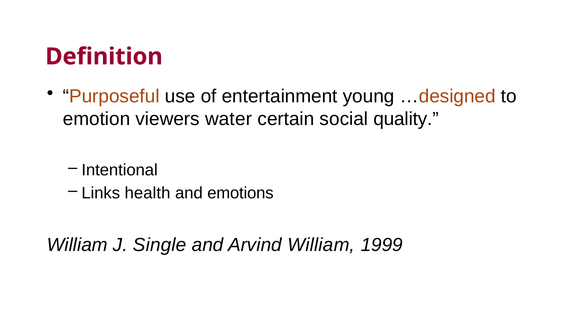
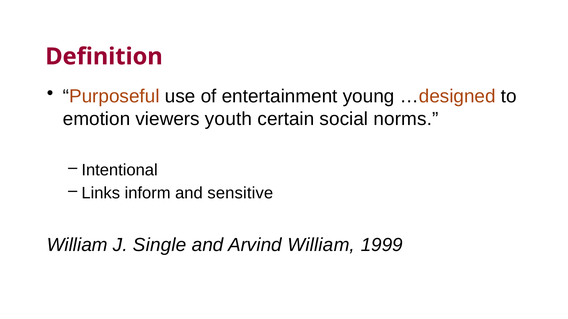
water: water -> youth (229, 119)
quality: quality -> norms (406, 119)
health: health -> inform (148, 193)
emotions: emotions -> sensitive (240, 193)
